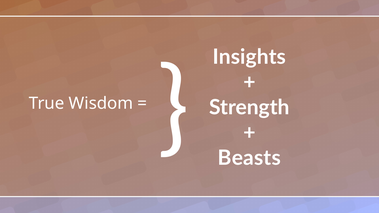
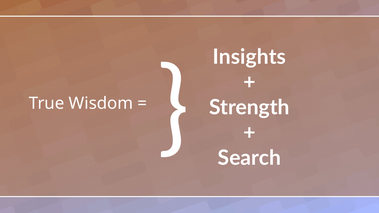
Beasts: Beasts -> Search (249, 158)
